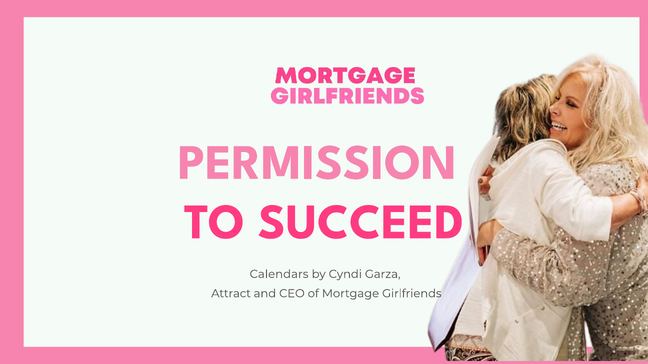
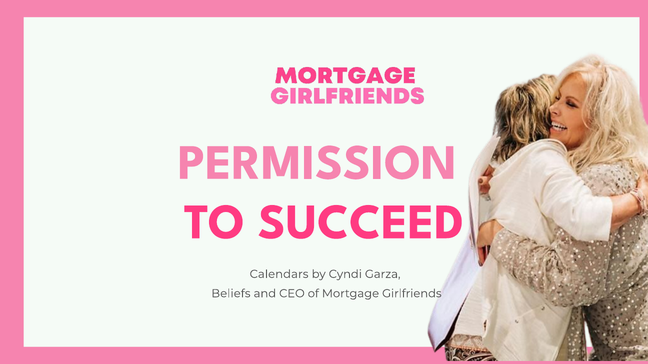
Attract: Attract -> Beliefs (231, 294)
